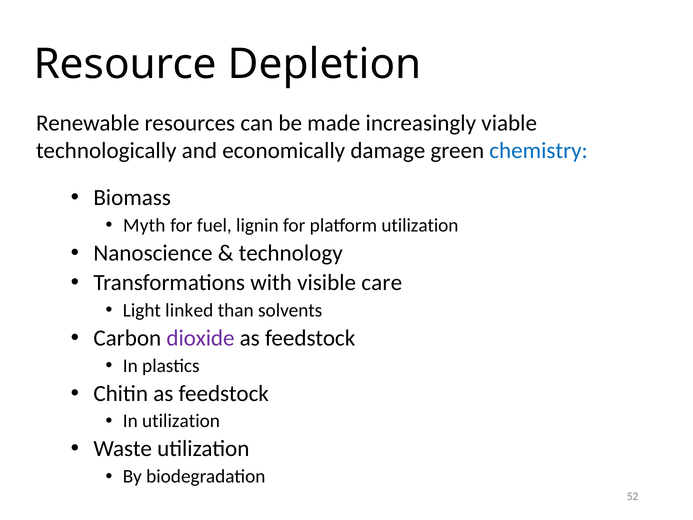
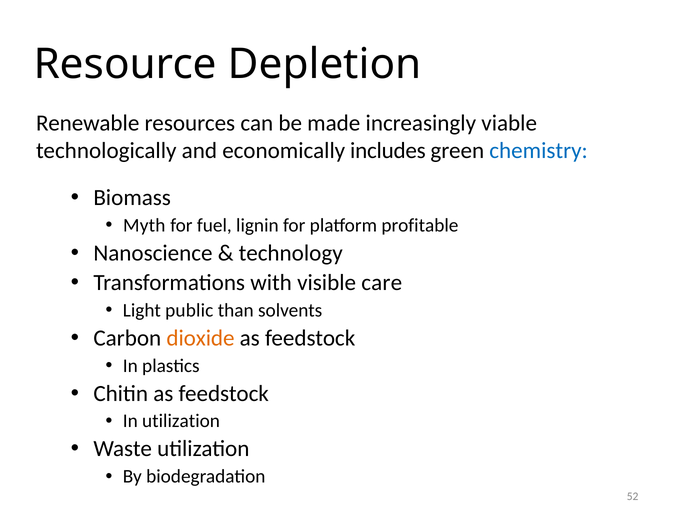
damage: damage -> includes (388, 151)
platform utilization: utilization -> profitable (420, 225)
linked: linked -> public (189, 310)
dioxide colour: purple -> orange (200, 338)
